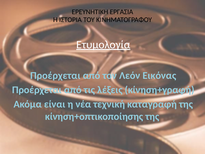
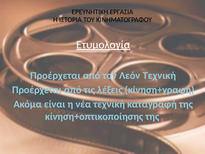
Λεόν Εικόνας: Εικόνας -> Τεχνική (159, 75)
